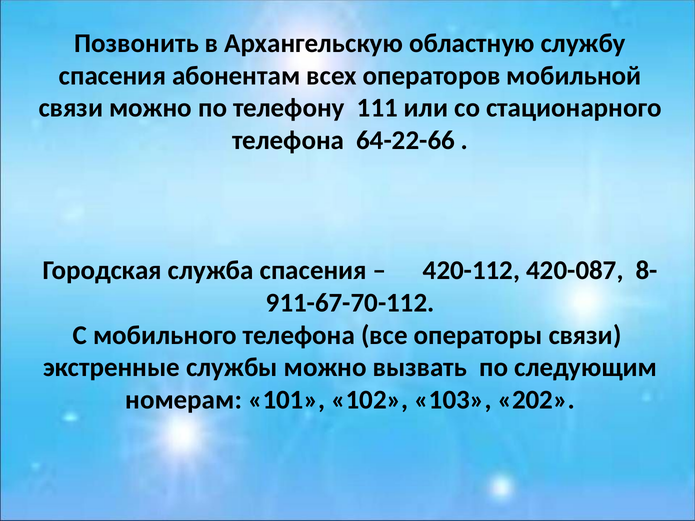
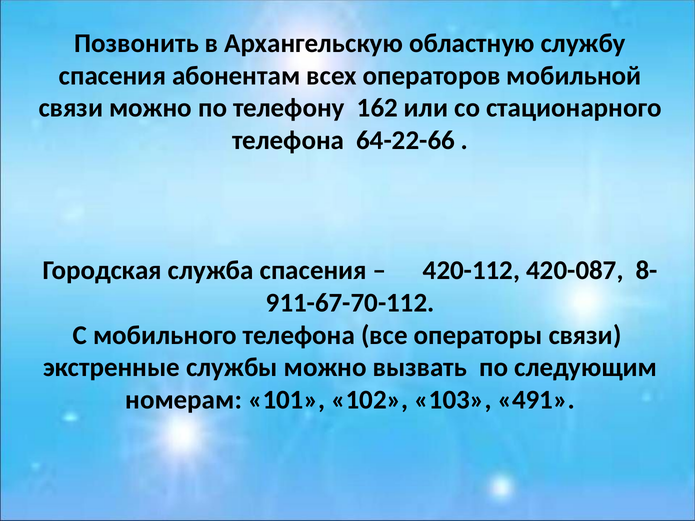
111: 111 -> 162 (377, 108)
202: 202 -> 491 (536, 400)
